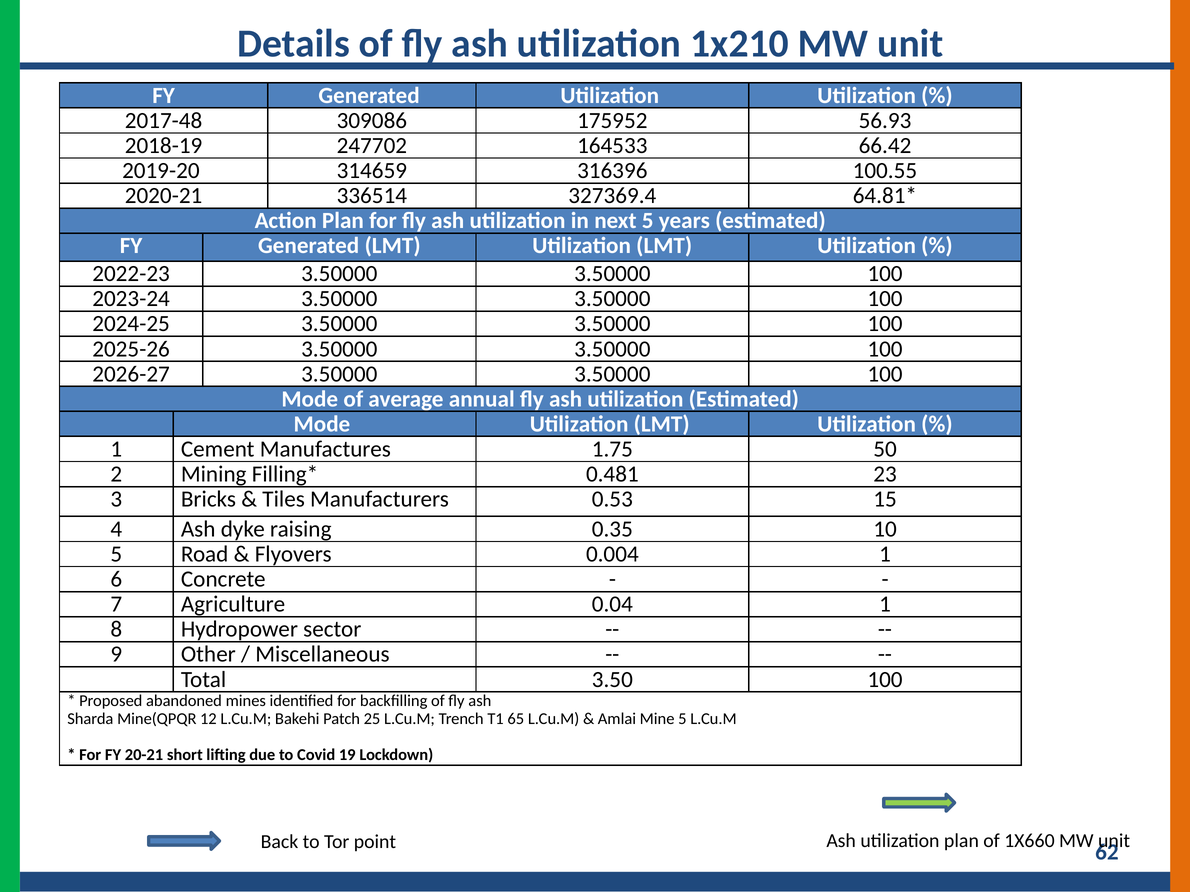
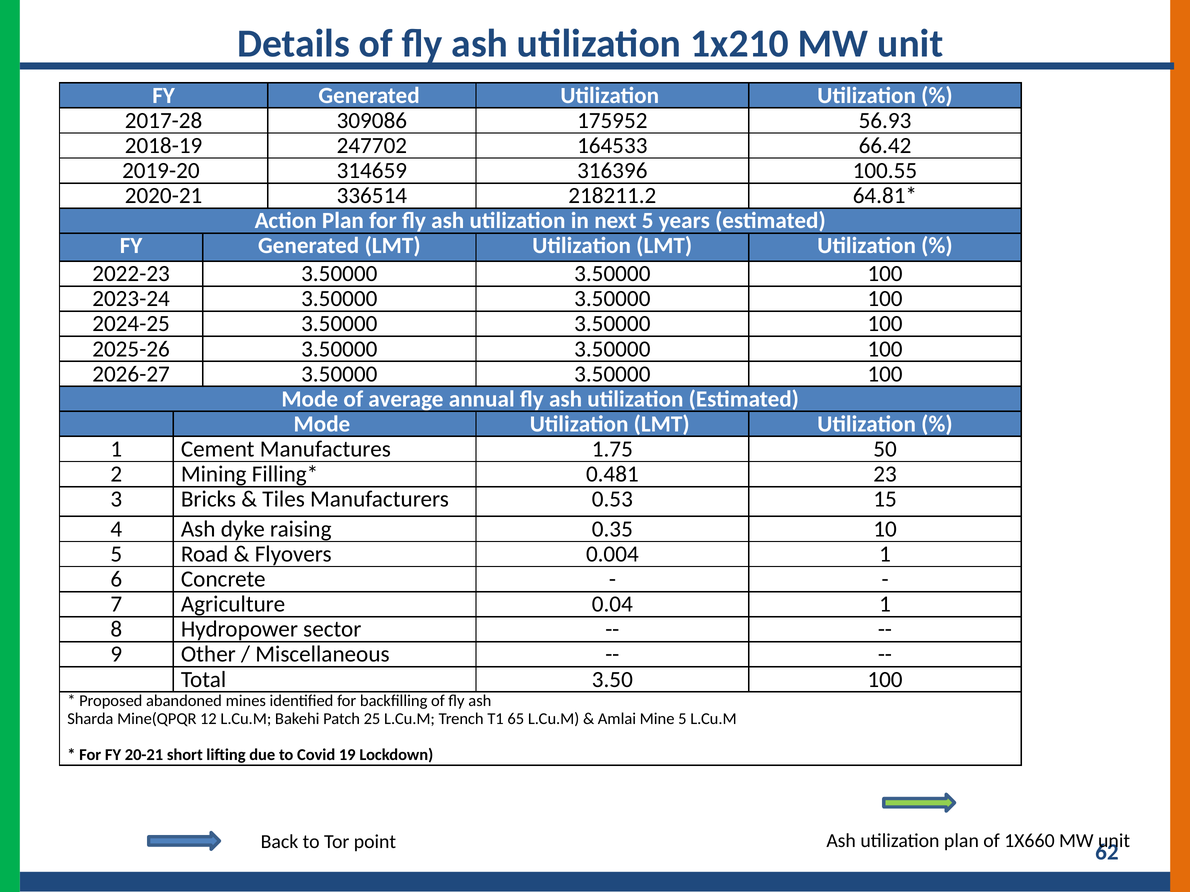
2017-48: 2017-48 -> 2017-28 (164, 121)
327369.4: 327369.4 -> 218211.2 (612, 196)
